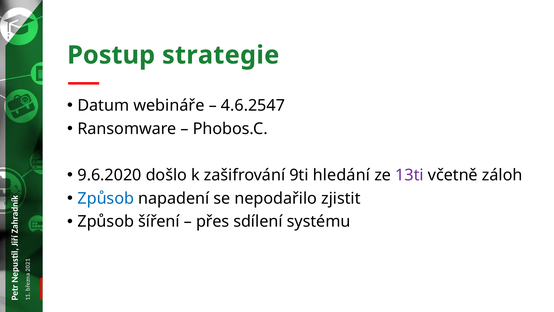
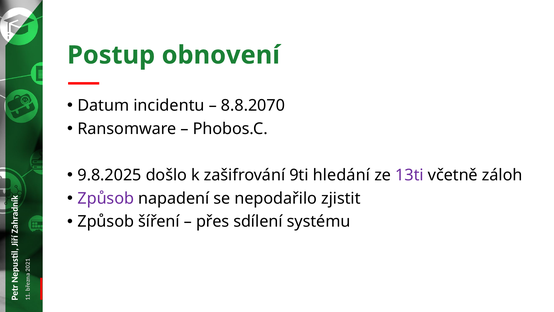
strategie: strategie -> obnovení (221, 55)
webináře: webináře -> incidentu (169, 105)
4.6.2547: 4.6.2547 -> 8.8.2070 (253, 105)
9.6.2020: 9.6.2020 -> 9.8.2025 (110, 175)
Způsob colour: blue -> purple (106, 198)
